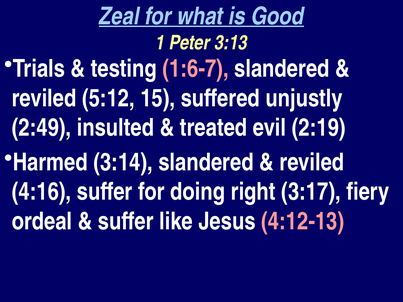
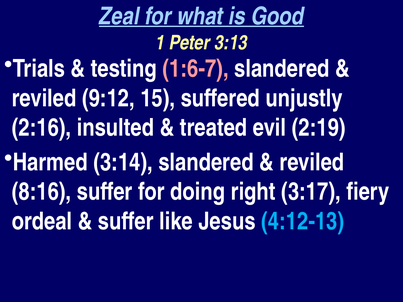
5:12: 5:12 -> 9:12 (108, 98)
2:49: 2:49 -> 2:16 (42, 128)
4:16: 4:16 -> 8:16 (42, 192)
4:12-13 colour: pink -> light blue (303, 222)
